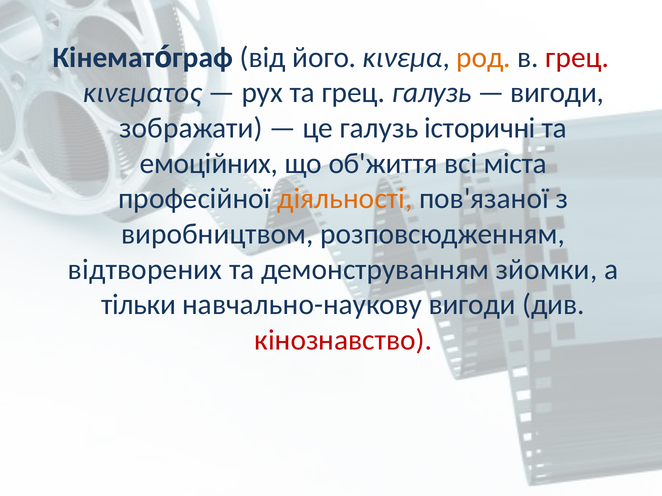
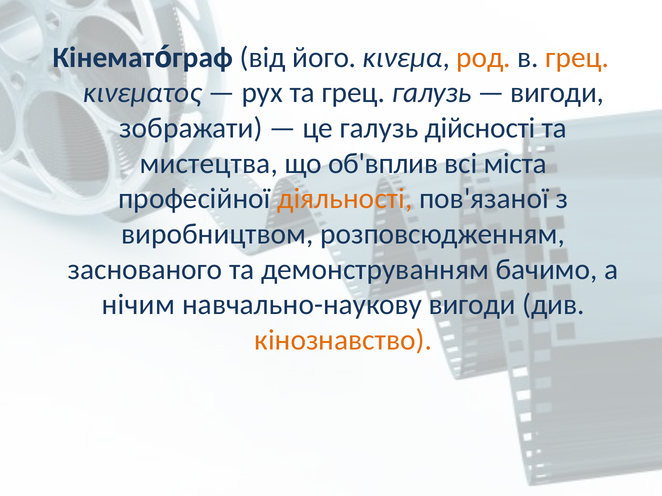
грец colour: red -> orange (577, 58)
історичні: історичні -> дійсності (480, 128)
емоційних: емоційних -> мистецтва (209, 164)
об'життя: об'життя -> об'вплив (383, 164)
відтворених: відтворених -> заснованого (145, 270)
зйомки: зйомки -> бачимо (547, 270)
тільки: тільки -> нічим (138, 305)
кінознавство colour: red -> orange (343, 340)
